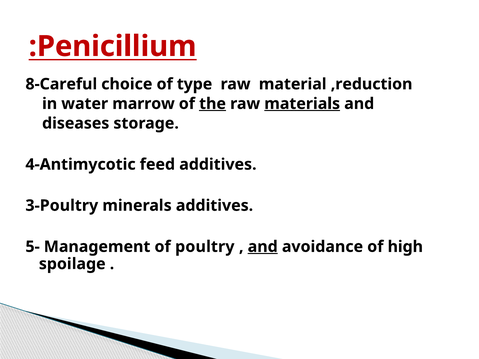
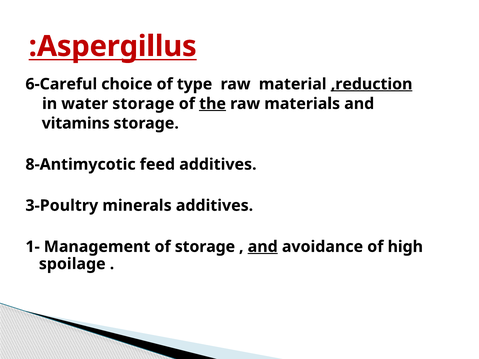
Penicillium: Penicillium -> Aspergillus (117, 46)
8-Careful: 8-Careful -> 6-Careful (61, 84)
,reduction underline: none -> present (372, 84)
water marrow: marrow -> storage (143, 104)
materials underline: present -> none (302, 104)
diseases: diseases -> vitamins (76, 123)
4-Antimycotic: 4-Antimycotic -> 8-Antimycotic (81, 165)
5-: 5- -> 1- (33, 247)
of poultry: poultry -> storage (205, 247)
